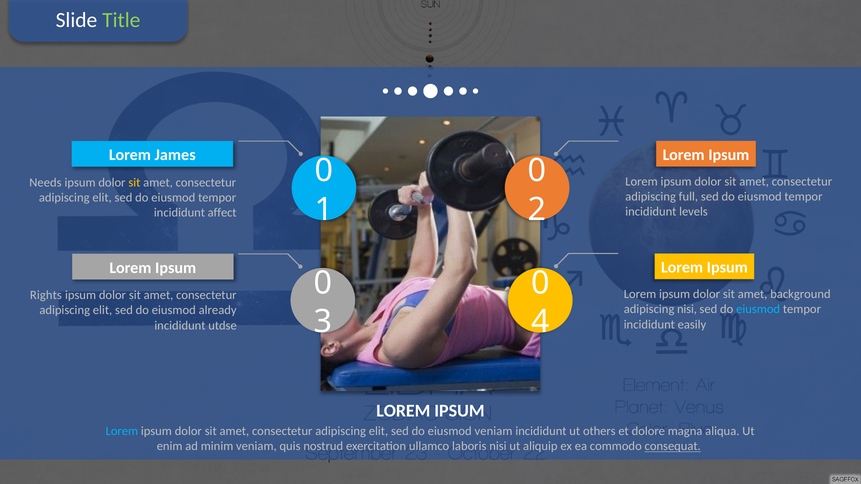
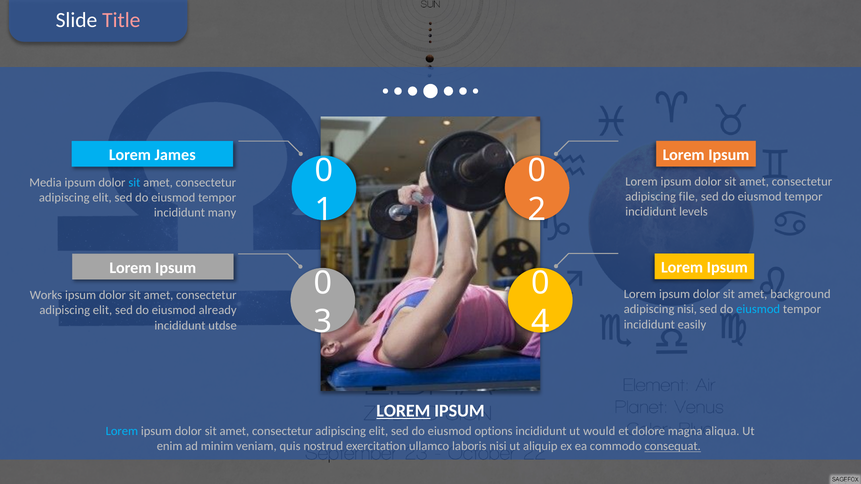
Title colour: light green -> pink (121, 20)
Needs: Needs -> Media (45, 183)
sit colour: yellow -> light blue (134, 183)
full: full -> file (688, 197)
affect: affect -> many (222, 213)
Rights: Rights -> Works (46, 295)
LOREM underline: none -> present (403, 411)
eiusmod veniam: veniam -> options (494, 432)
others: others -> would (599, 432)
